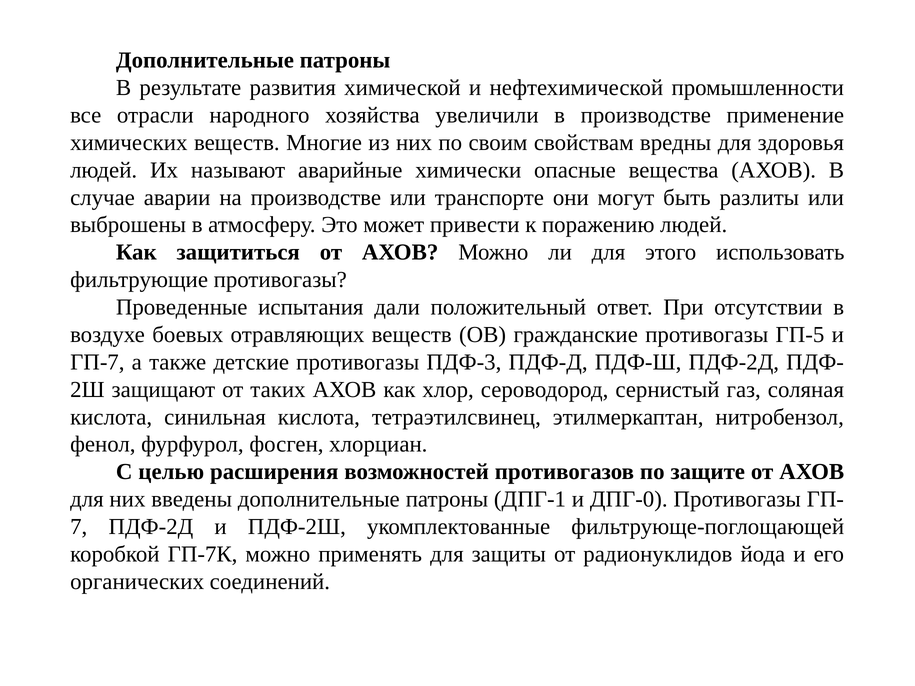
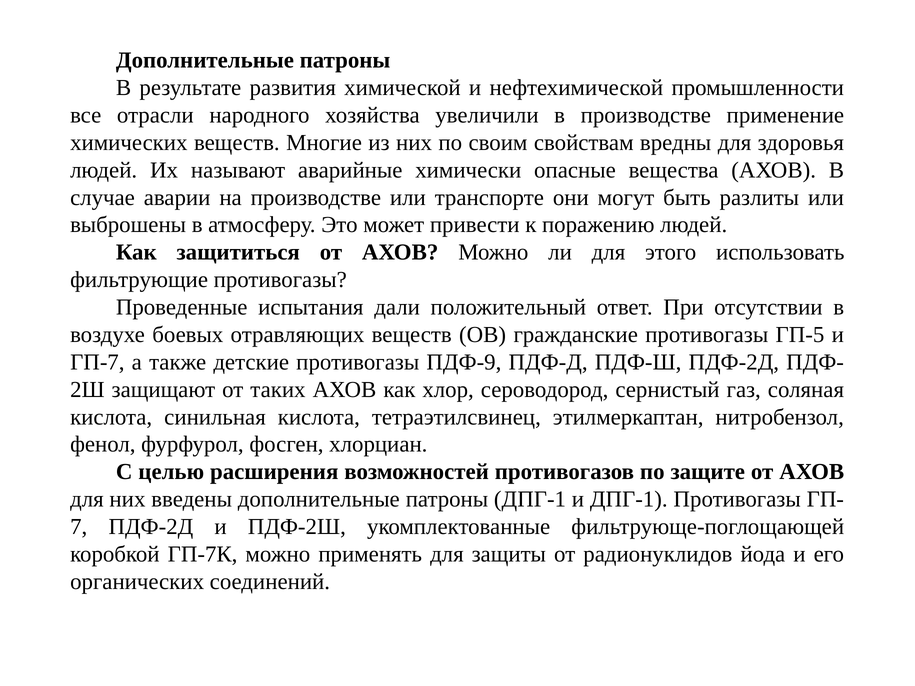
ПДФ-3: ПДФ-3 -> ПДФ-9 (464, 362)
и ДПГ-0: ДПГ-0 -> ДПГ-1 (629, 499)
